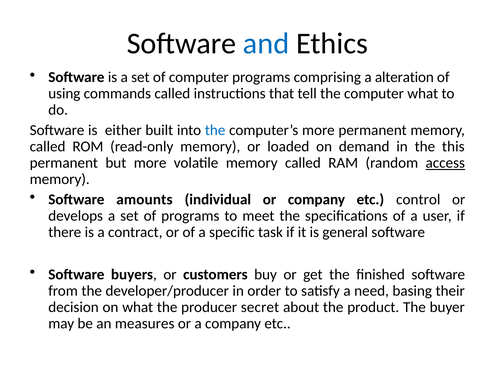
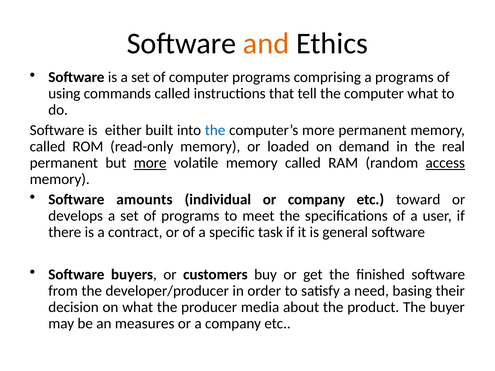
and colour: blue -> orange (266, 44)
a alteration: alteration -> programs (404, 77)
this: this -> real (453, 147)
more underline: none -> present (150, 163)
control: control -> toward (418, 200)
secret: secret -> media (260, 307)
